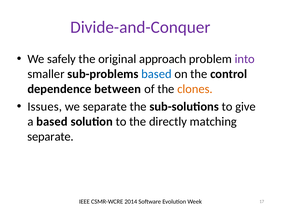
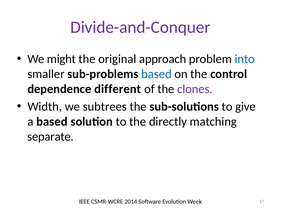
safely: safely -> might (61, 59)
into colour: purple -> blue (245, 59)
between: between -> different (118, 89)
clones colour: orange -> purple (195, 89)
Issues: Issues -> Width (45, 106)
we separate: separate -> subtrees (105, 106)
